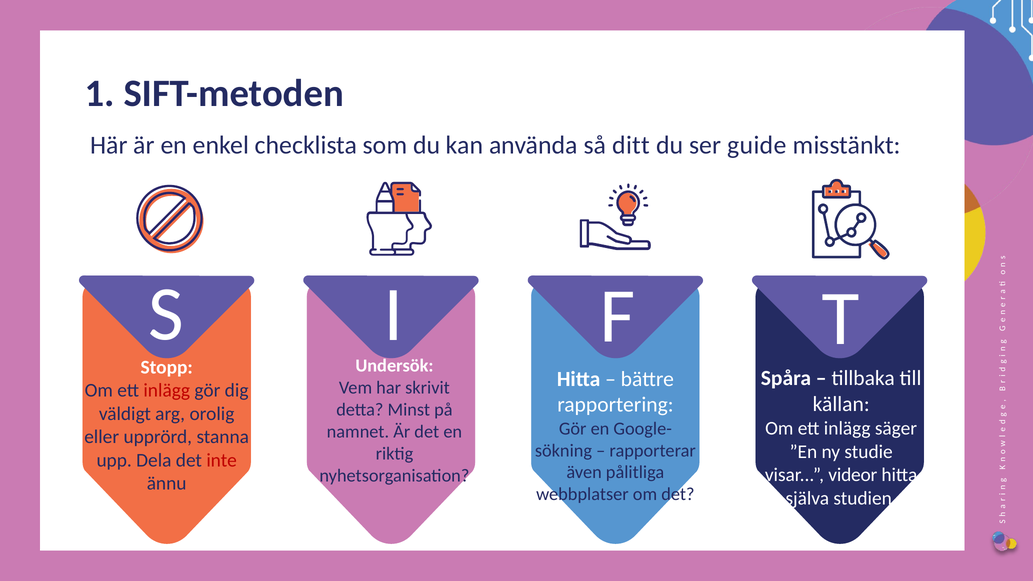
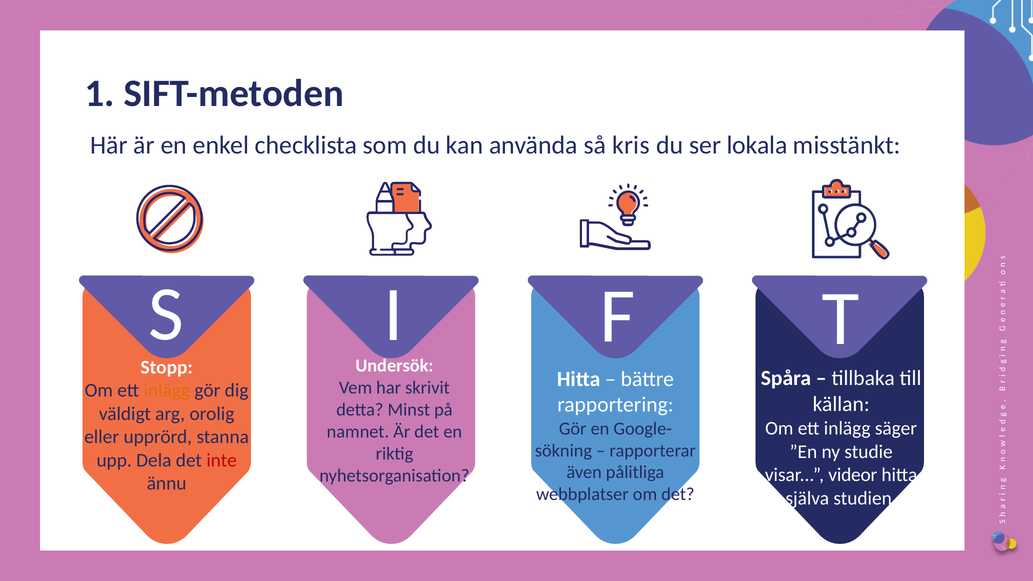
ditt: ditt -> kris (631, 145)
guide: guide -> lokala (757, 145)
inlägg colour: red -> orange (167, 391)
